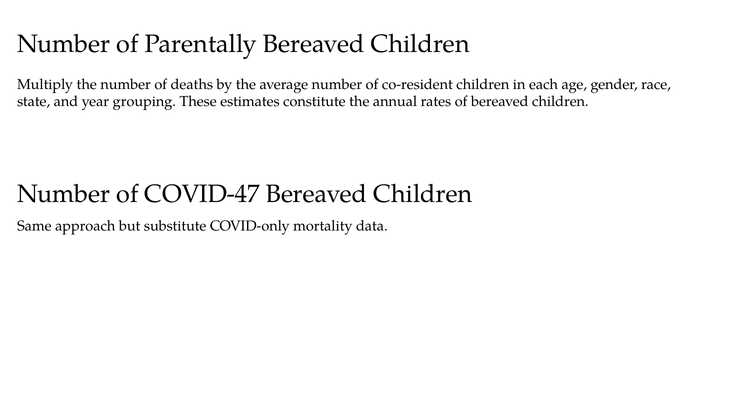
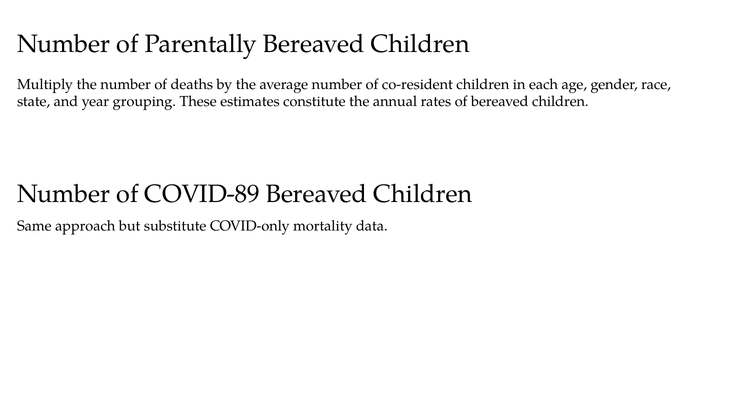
COVID-47: COVID-47 -> COVID-89 (202, 194)
